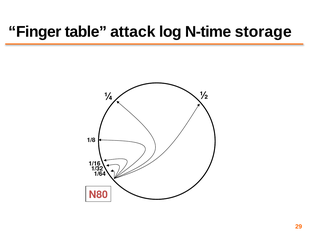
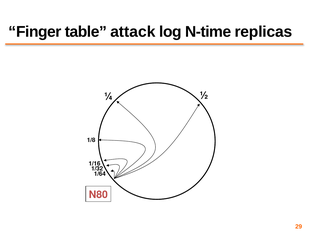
storage: storage -> replicas (263, 32)
